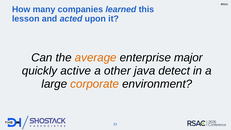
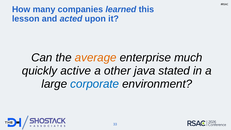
major: major -> much (188, 58)
detect: detect -> stated (174, 71)
corporate colour: orange -> blue (95, 84)
